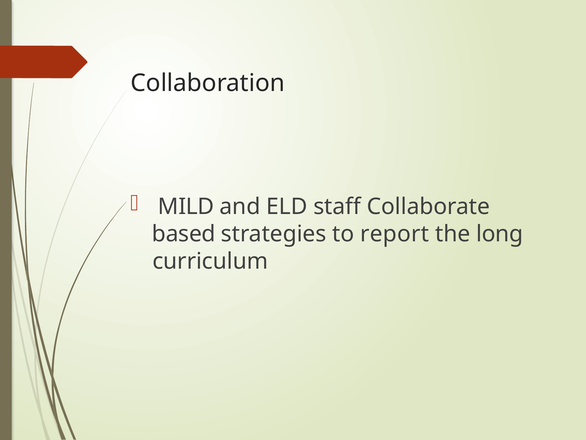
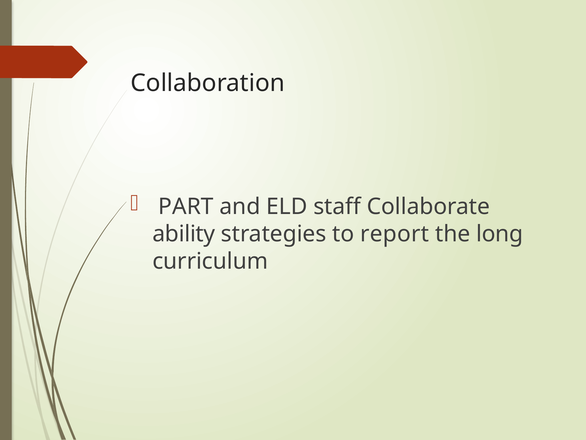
MILD: MILD -> PART (186, 206)
based: based -> ability (184, 234)
